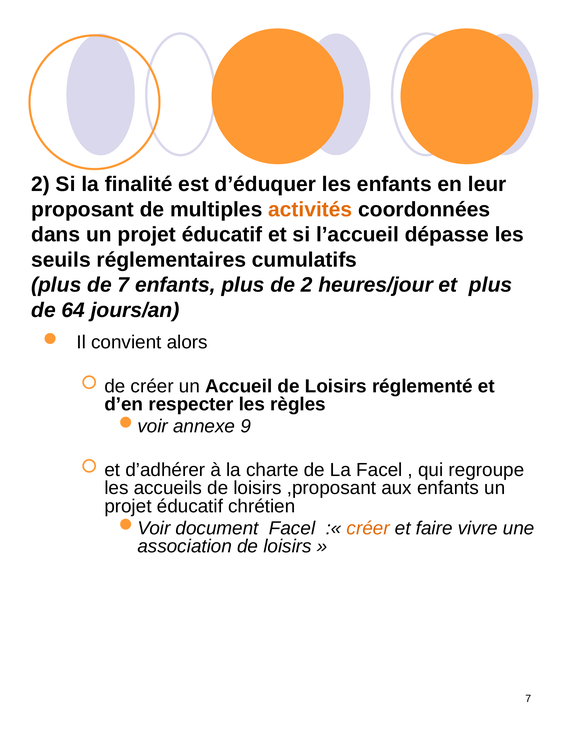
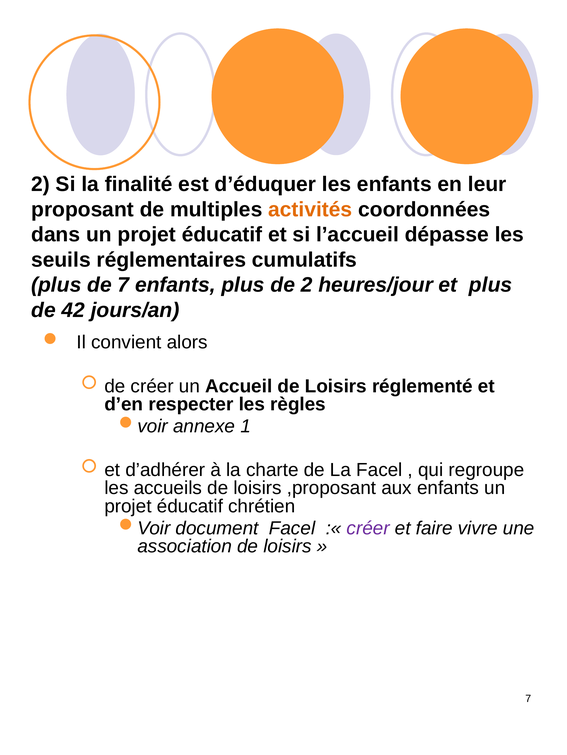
64: 64 -> 42 (73, 311)
9: 9 -> 1 (246, 427)
créer colour: orange -> purple (368, 529)
